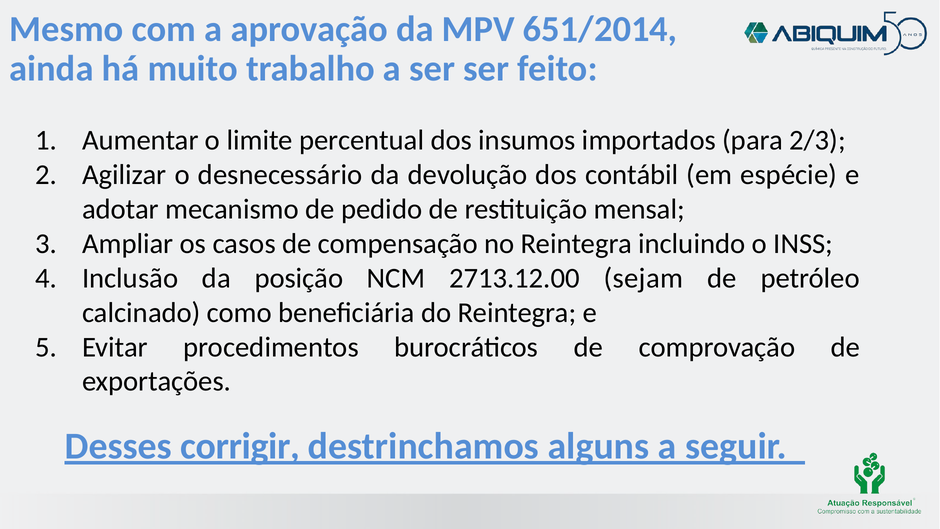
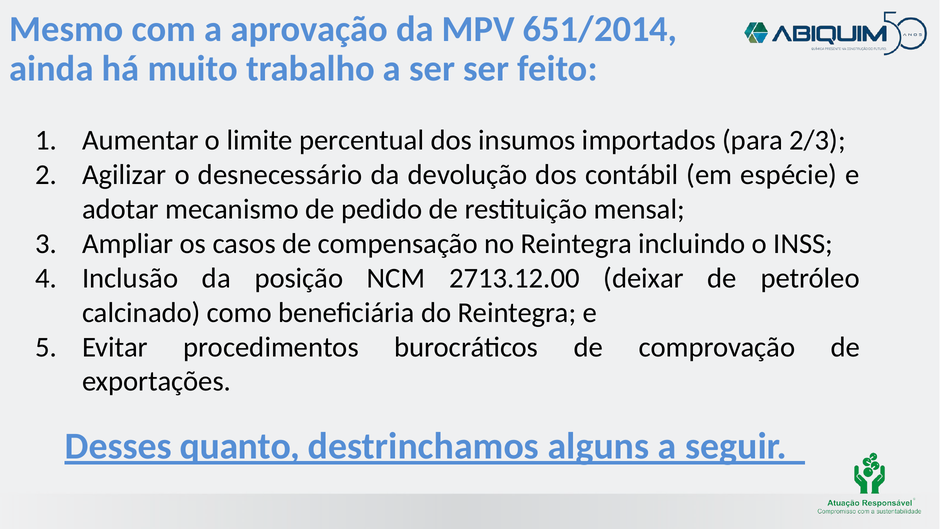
sejam: sejam -> deixar (644, 278)
corrigir: corrigir -> quanto (240, 446)
